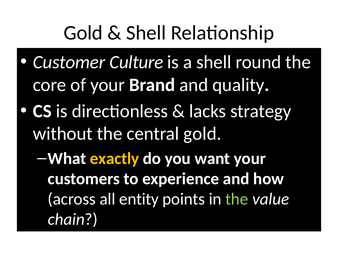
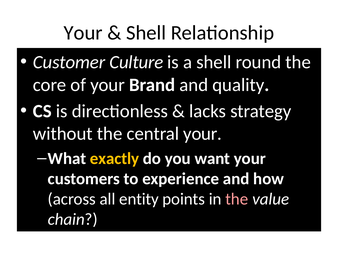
Gold: Gold -> Your (83, 33)
central gold: gold -> your (203, 133)
the colour: light green -> pink (237, 199)
